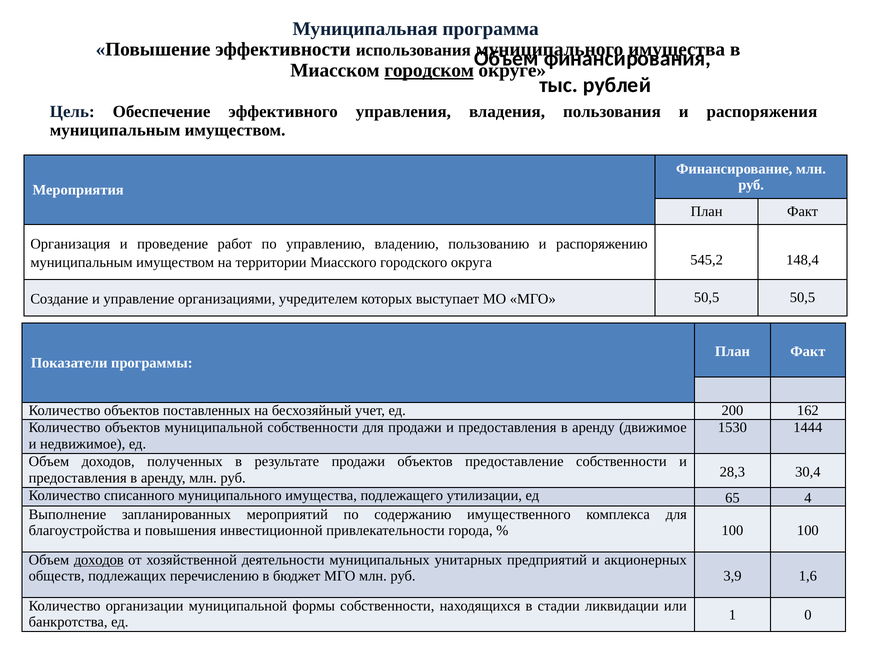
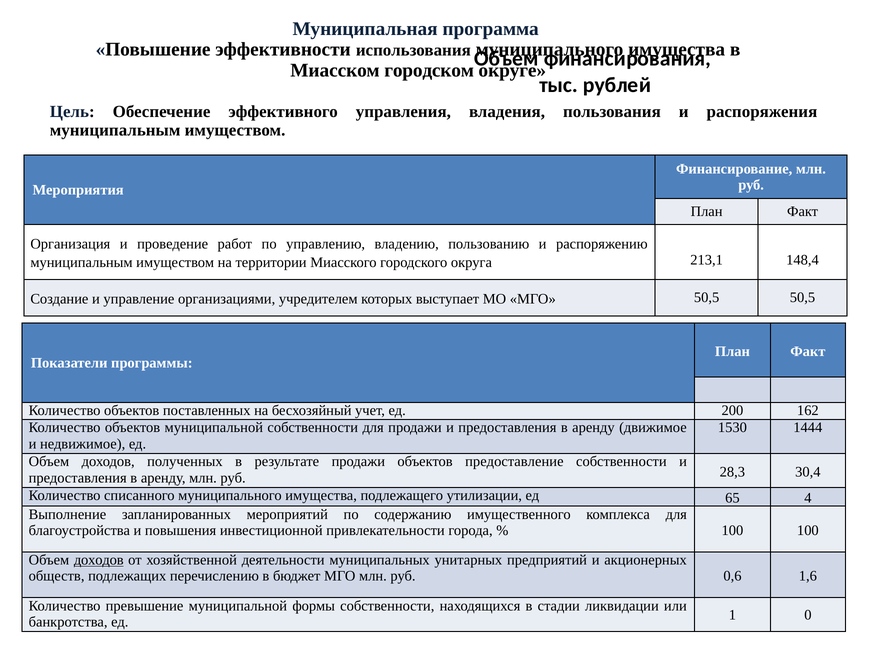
городском underline: present -> none (429, 70)
545,2: 545,2 -> 213,1 (707, 260)
3,9: 3,9 -> 0,6 (732, 576)
организации: организации -> превышение (145, 606)
